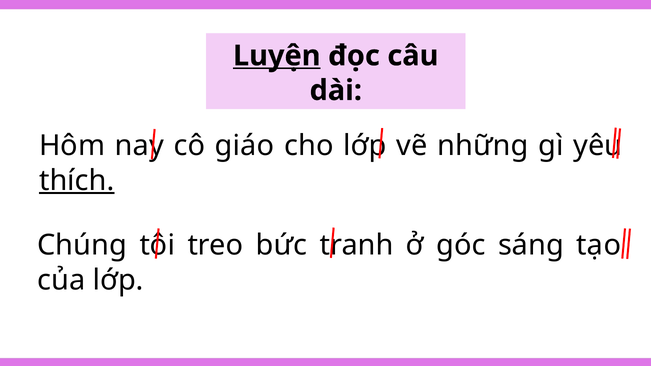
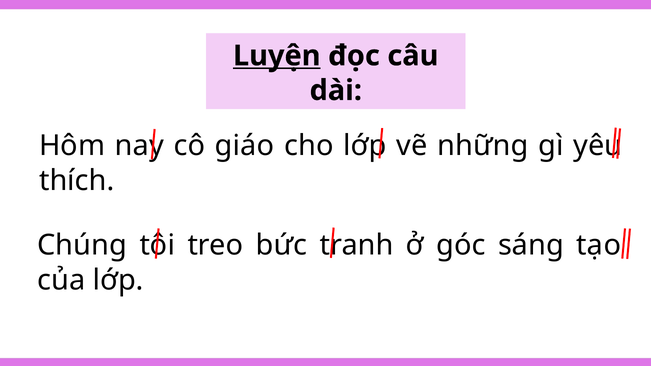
thích underline: present -> none (77, 181)
